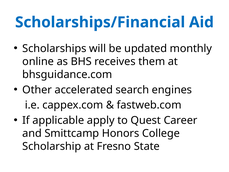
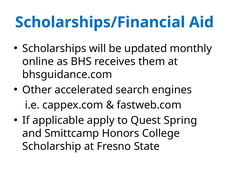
Career: Career -> Spring (180, 120)
